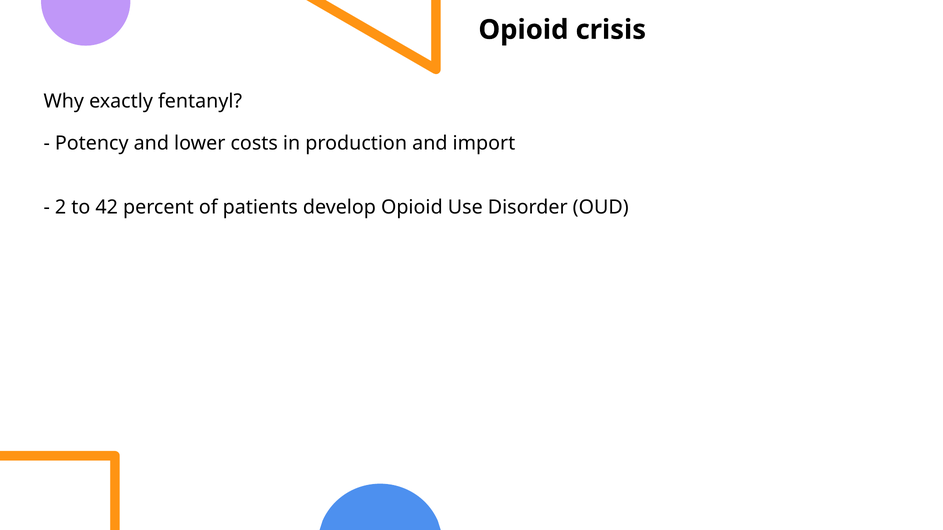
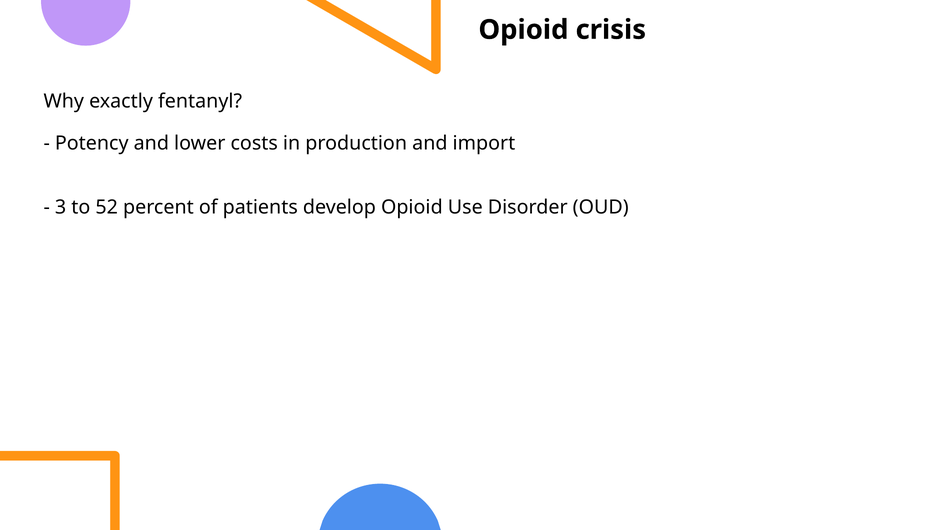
2: 2 -> 3 (61, 207)
42: 42 -> 52 (107, 207)
